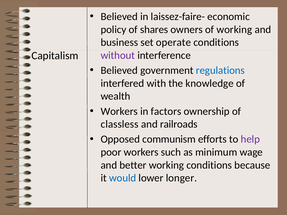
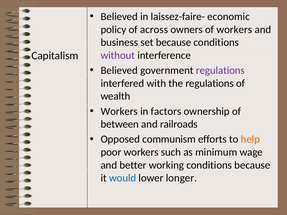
shares: shares -> across (154, 30)
of working: working -> workers (234, 30)
set operate: operate -> because (174, 42)
regulations colour: blue -> purple (220, 70)
the knowledge: knowledge -> regulations (210, 83)
classless: classless -> between (120, 124)
help colour: purple -> orange (250, 139)
